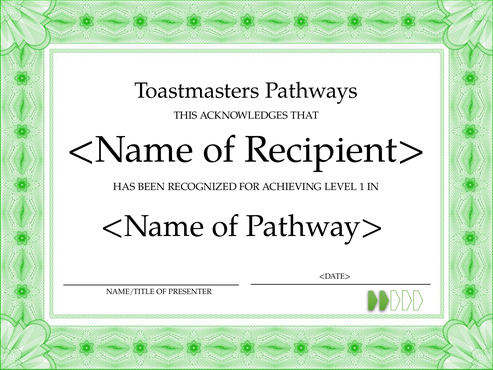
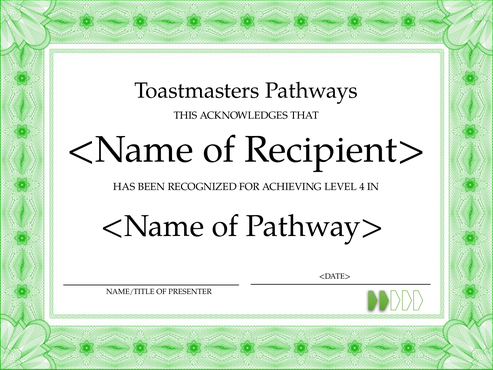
1: 1 -> 4 (362, 187)
